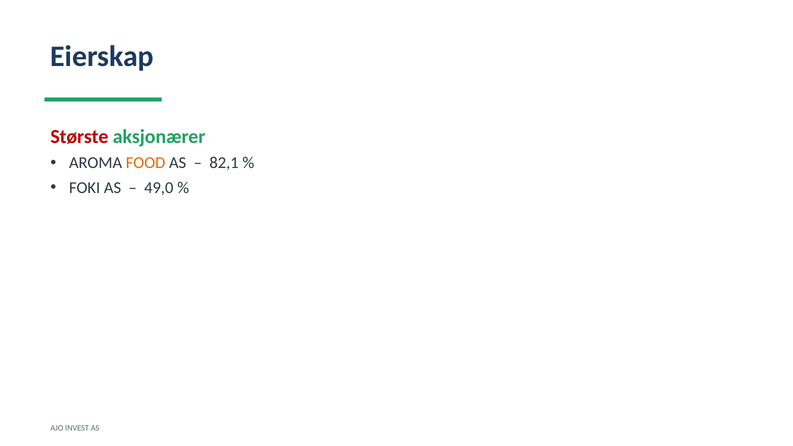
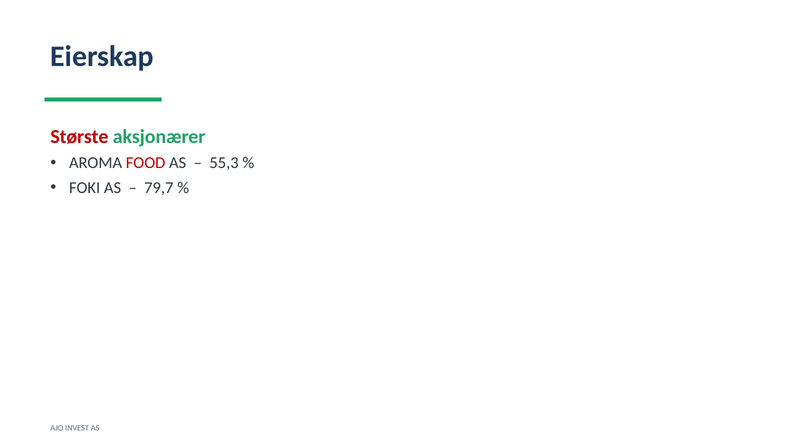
FOOD colour: orange -> red (146, 163)
82,1: 82,1 -> 55,3 (224, 163)
49,0: 49,0 -> 79,7 (159, 188)
